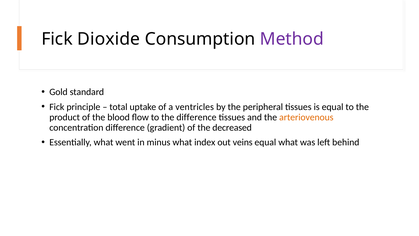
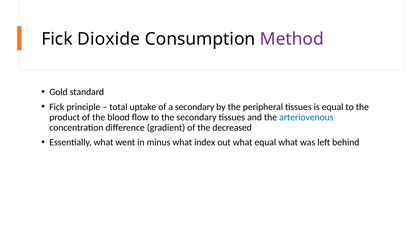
a ventricles: ventricles -> secondary (195, 107)
the difference: difference -> secondary (196, 117)
arteriovenous colour: orange -> blue (306, 117)
out veins: veins -> what (243, 142)
